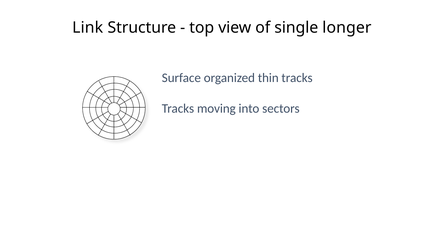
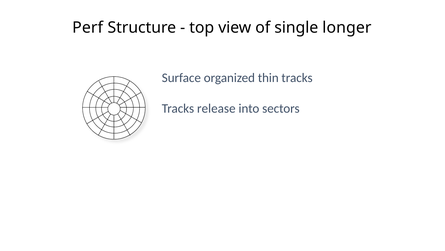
Link: Link -> Perf (88, 28)
moving: moving -> release (216, 108)
